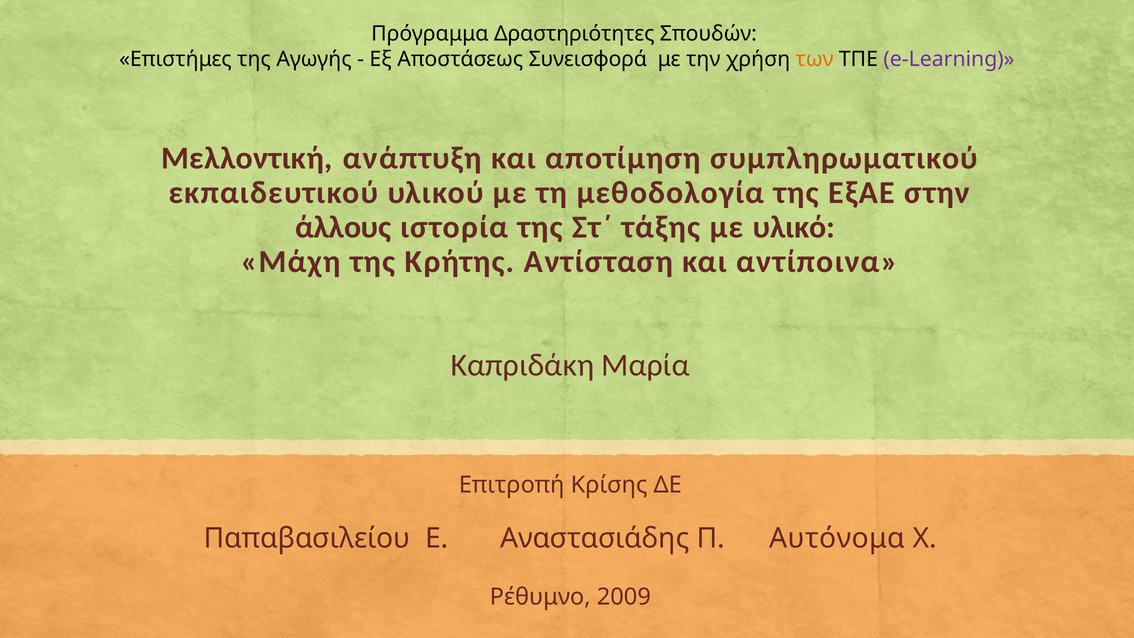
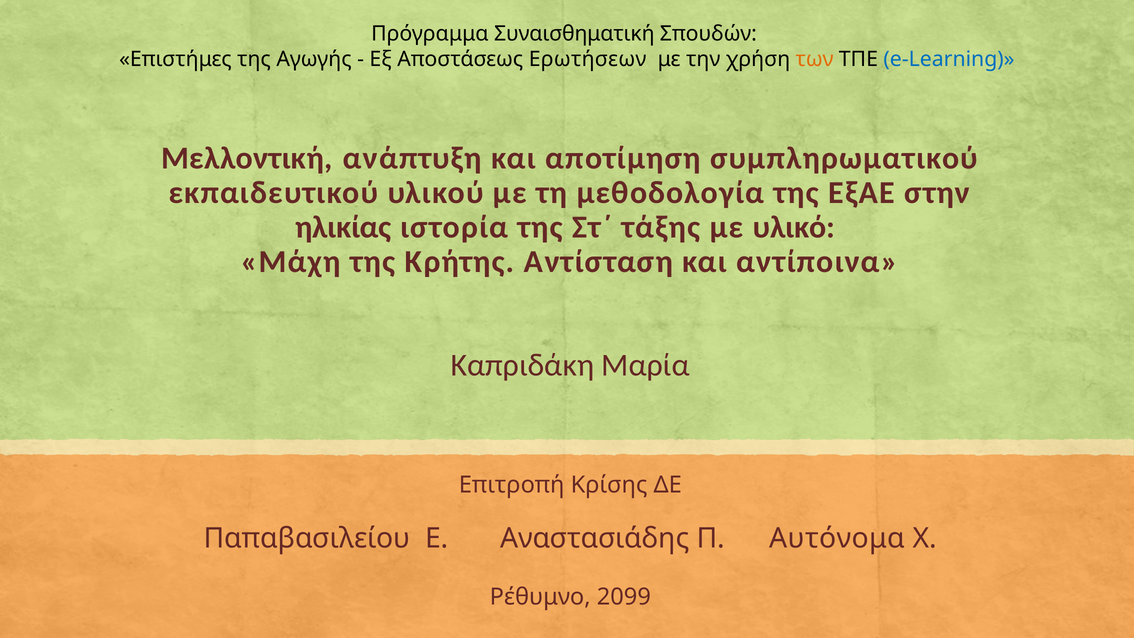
Δραστηριότητες: Δραστηριότητες -> Συναισθηματική (574, 34)
Συνεισφορά: Συνεισφορά -> Ερωτήσεων (588, 59)
e-Learning colour: purple -> blue (949, 59)
άλλους: άλλους -> ηλικίας (343, 227)
2009: 2009 -> 2099 (624, 597)
